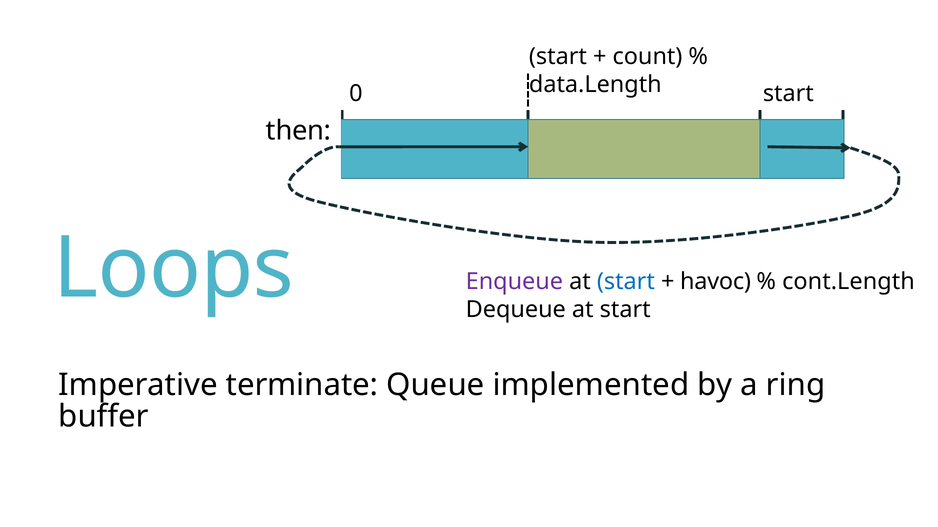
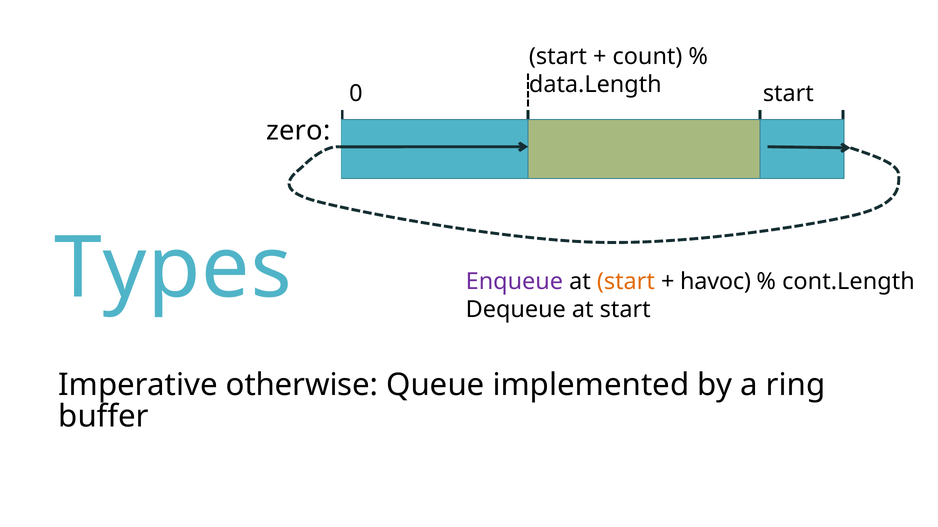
then: then -> zero (298, 131)
Loops: Loops -> Types (173, 269)
start colour: blue -> orange (626, 282)
terminate: terminate -> otherwise (302, 385)
